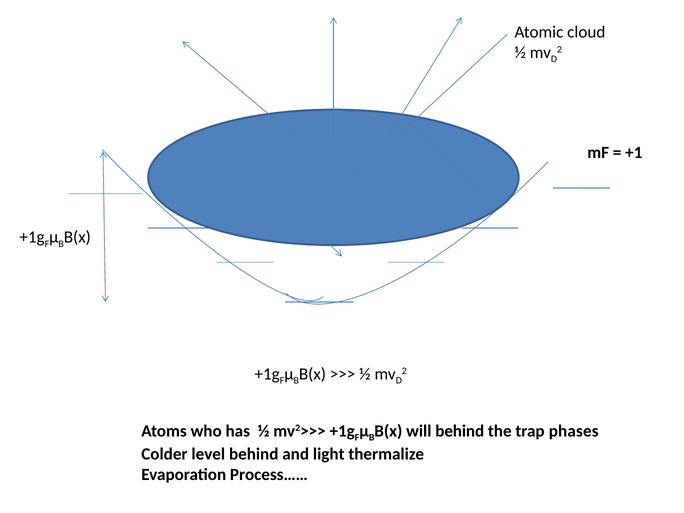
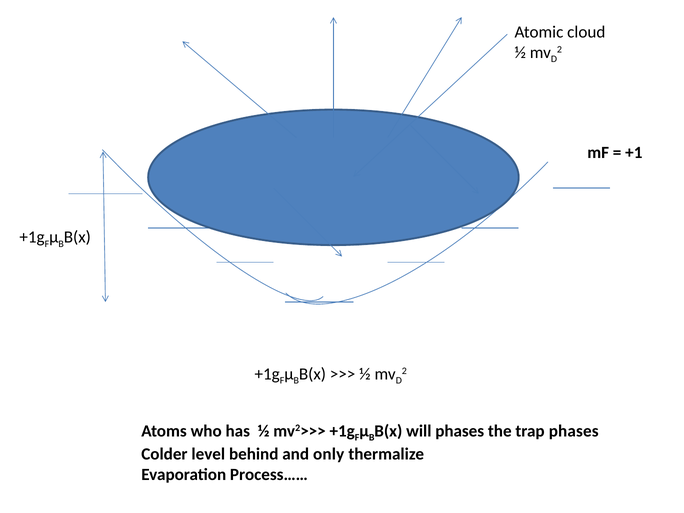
will behind: behind -> phases (460, 431)
light: light -> only (329, 454)
